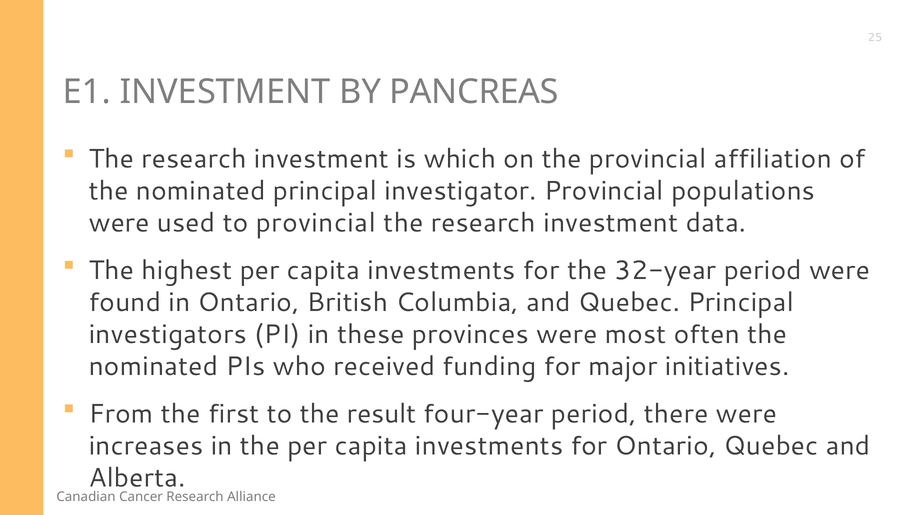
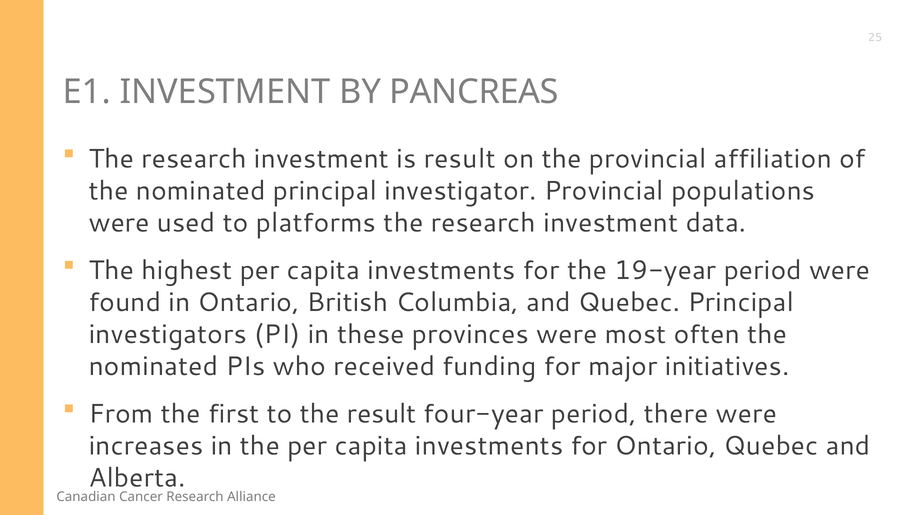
is which: which -> result (460, 159)
to provincial: provincial -> platforms (316, 223)
32-year: 32-year -> 19-year (665, 271)
